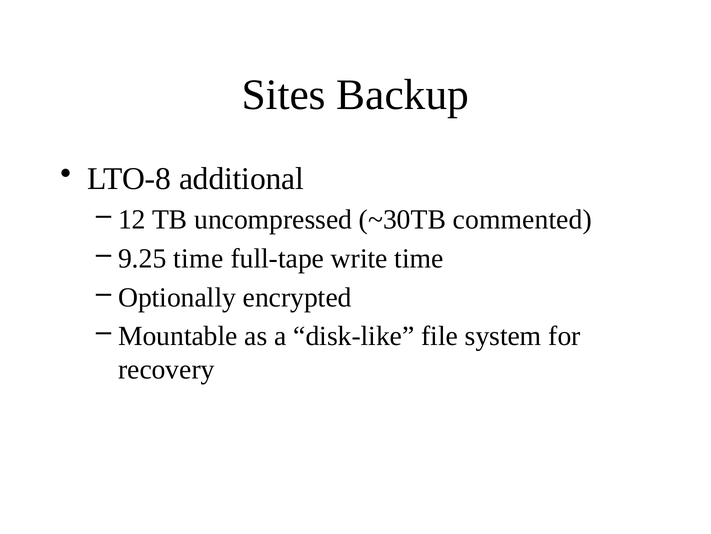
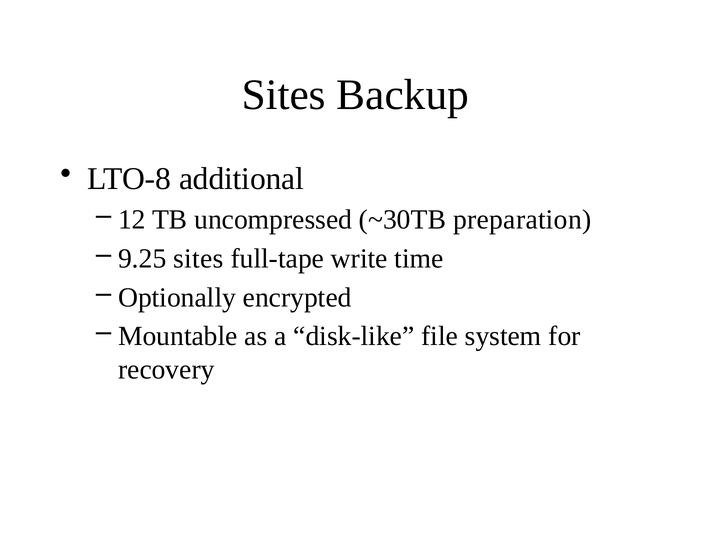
commented: commented -> preparation (522, 219)
time: time -> sites (198, 258)
